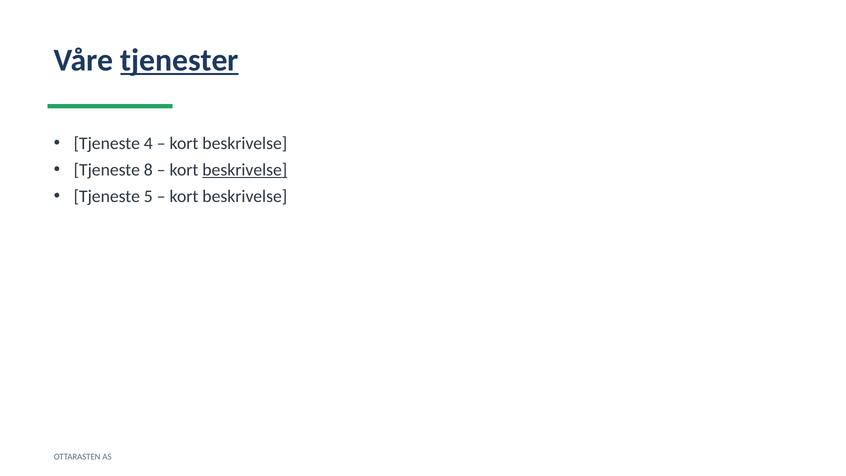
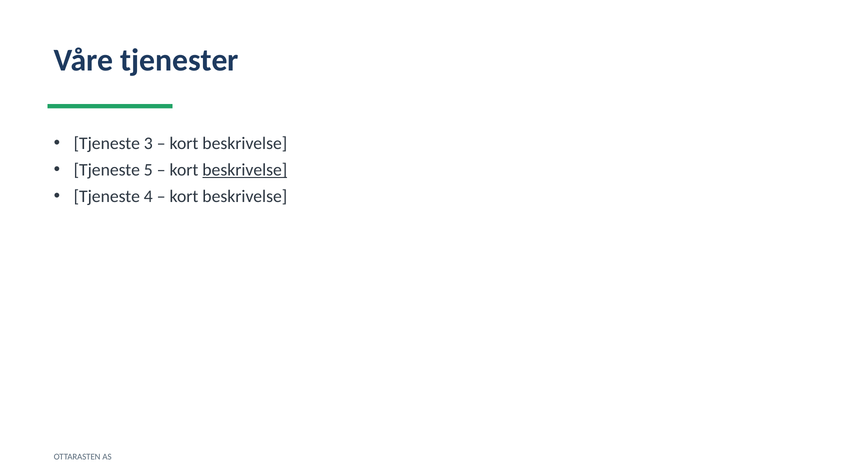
tjenester underline: present -> none (180, 60)
4: 4 -> 3 (148, 143)
8: 8 -> 5 (148, 170)
5: 5 -> 4 (148, 196)
